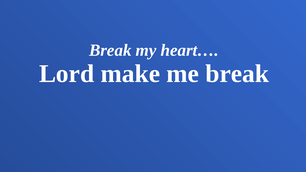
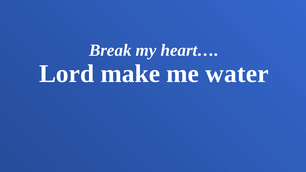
me break: break -> water (237, 74)
